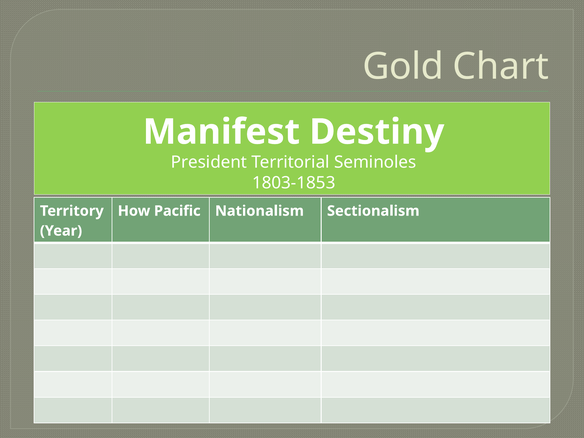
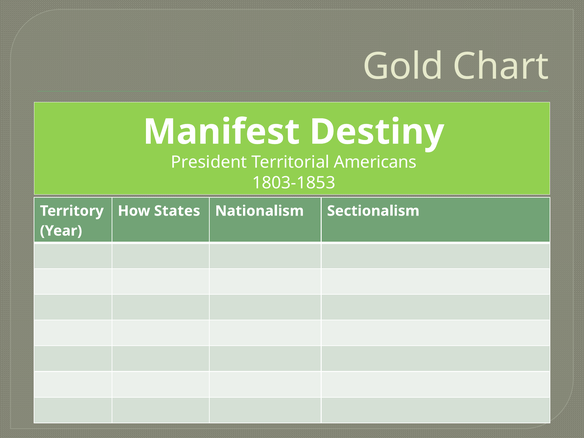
Seminoles: Seminoles -> Americans (375, 162)
Pacific: Pacific -> States (177, 211)
